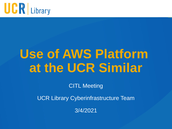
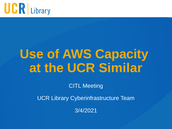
Platform: Platform -> Capacity (122, 54)
